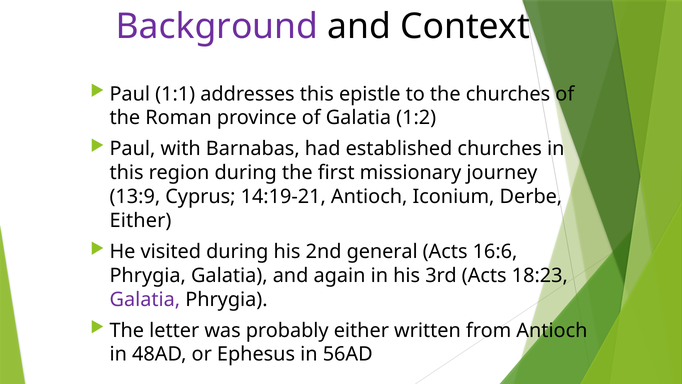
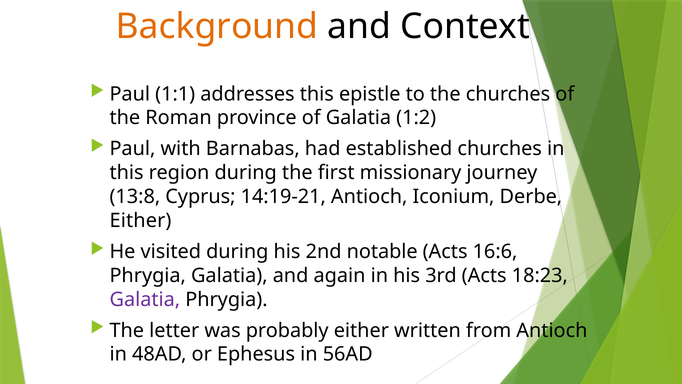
Background colour: purple -> orange (217, 26)
13:9: 13:9 -> 13:8 (135, 197)
general: general -> notable (382, 251)
